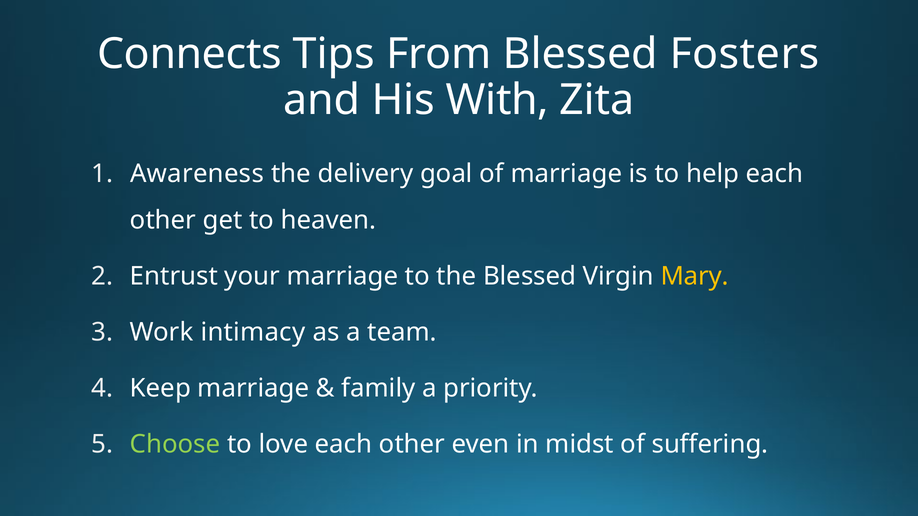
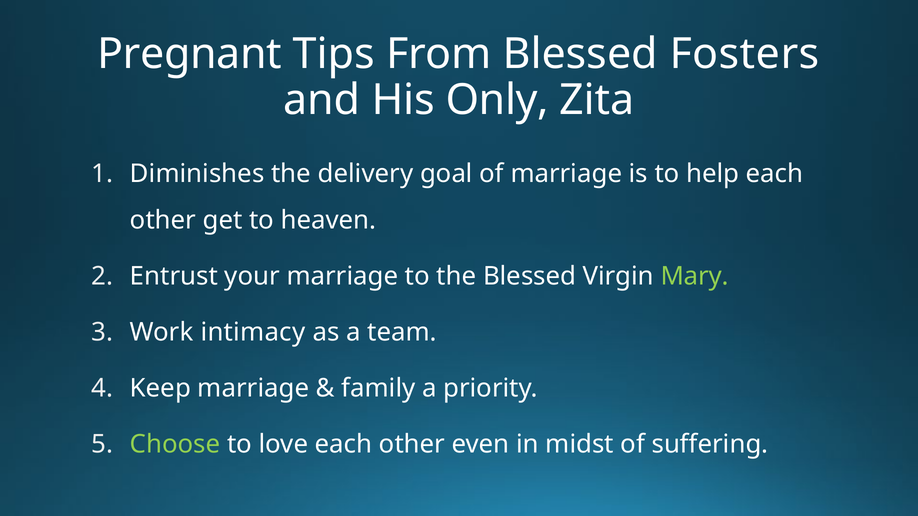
Connects: Connects -> Pregnant (189, 54)
With: With -> Only (497, 100)
Awareness: Awareness -> Diminishes (197, 174)
Mary colour: yellow -> light green (695, 276)
